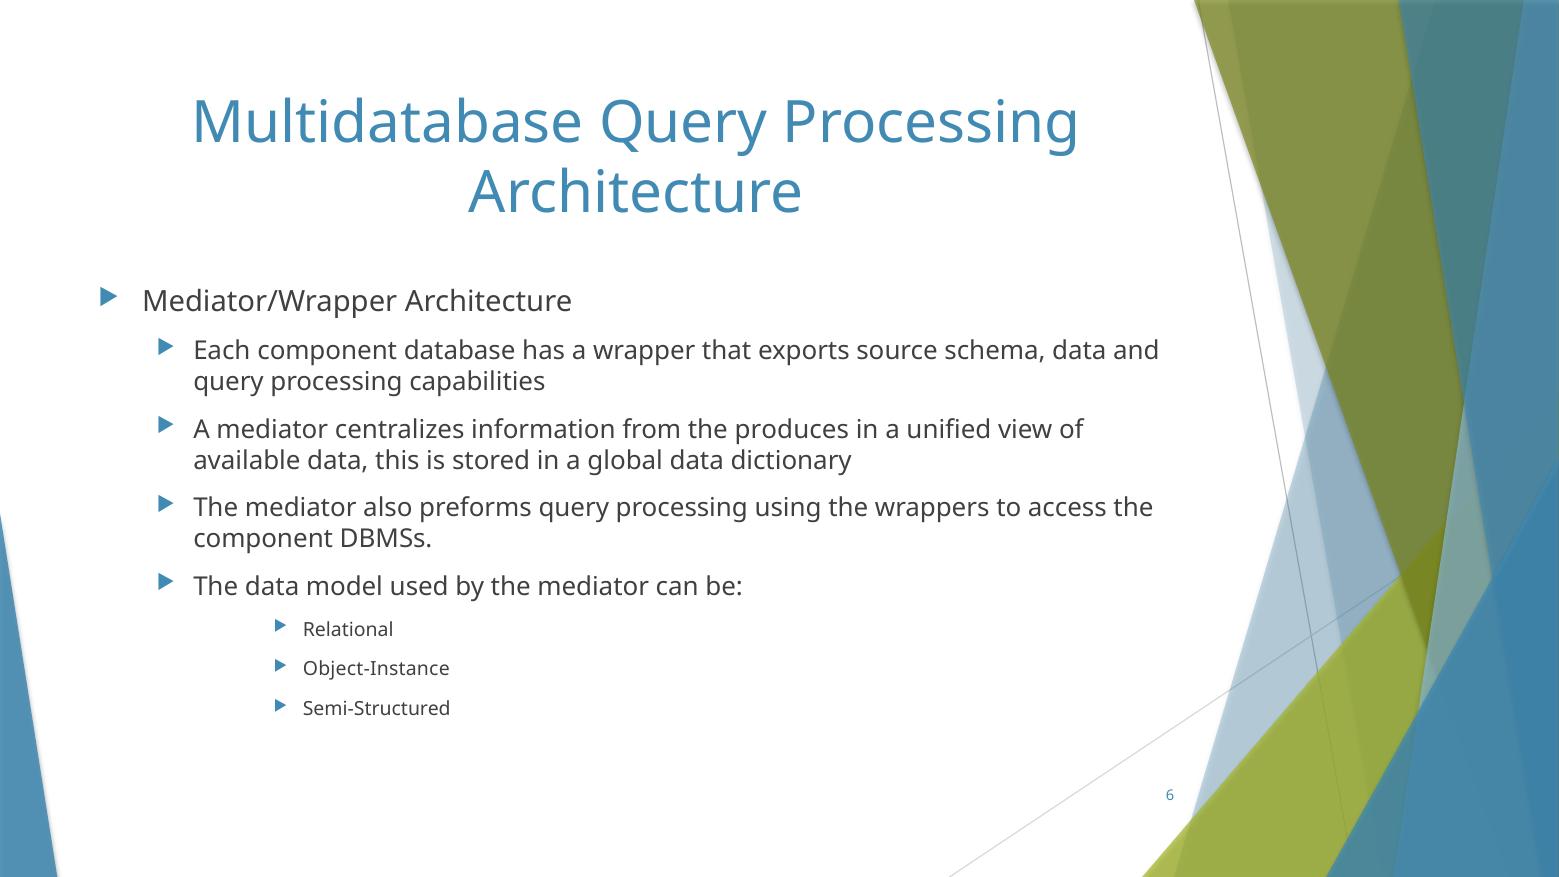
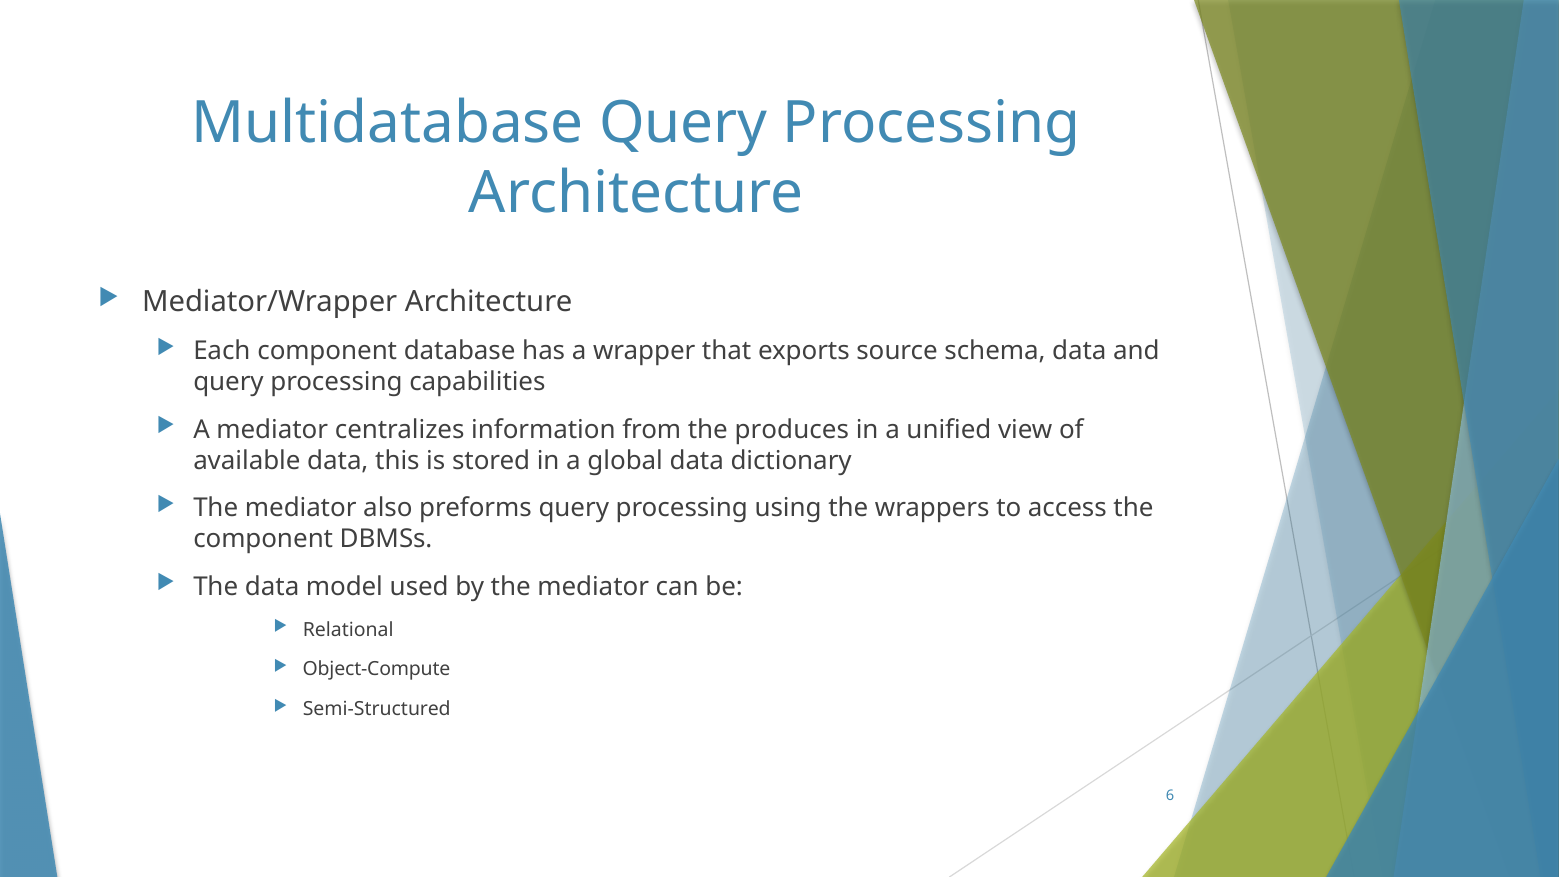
Object-Instance: Object-Instance -> Object-Compute (377, 669)
